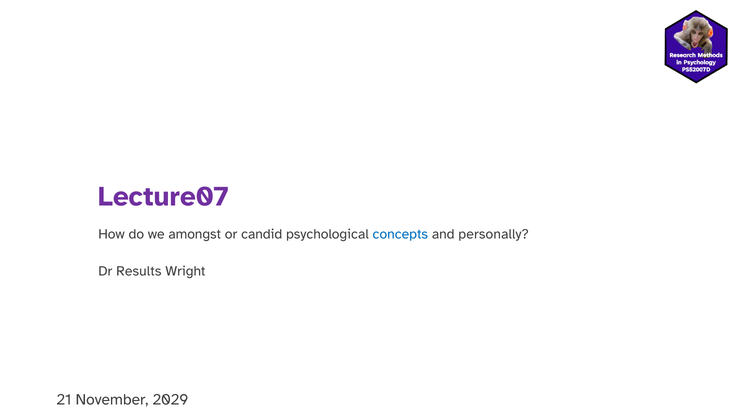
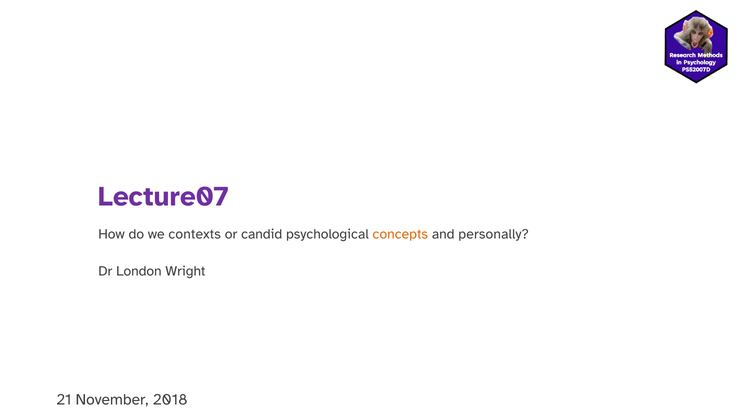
amongst: amongst -> contexts (195, 234)
concepts colour: blue -> orange (400, 234)
Results: Results -> London (139, 271)
2029: 2029 -> 2018 (170, 399)
